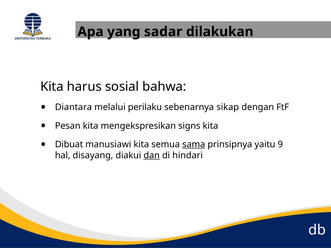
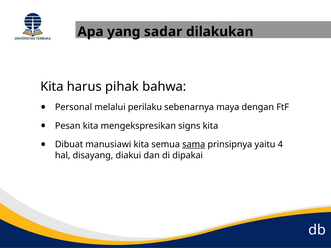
sosial: sosial -> pihak (122, 87)
Diantara: Diantara -> Personal (73, 107)
sikap: sikap -> maya (228, 107)
9: 9 -> 4 (280, 145)
dan underline: present -> none (152, 155)
hindari: hindari -> dipakai (188, 155)
